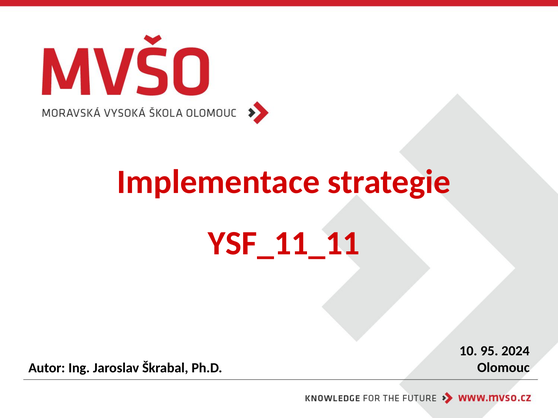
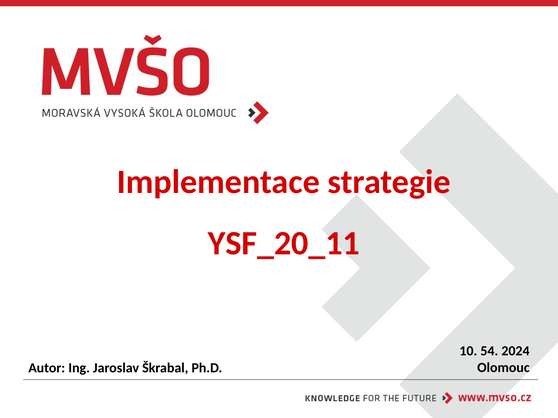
YSF_11_11: YSF_11_11 -> YSF_20_11 (284, 243)
95: 95 -> 54 (489, 351)
